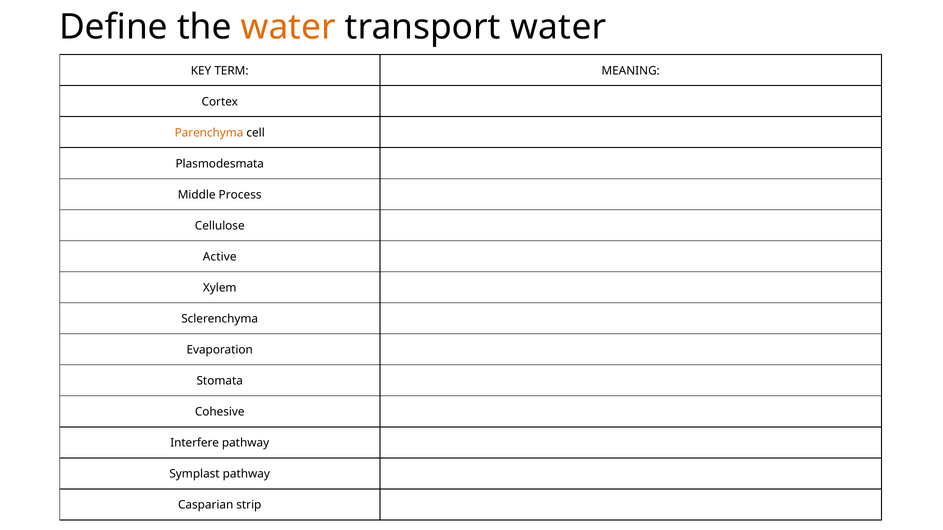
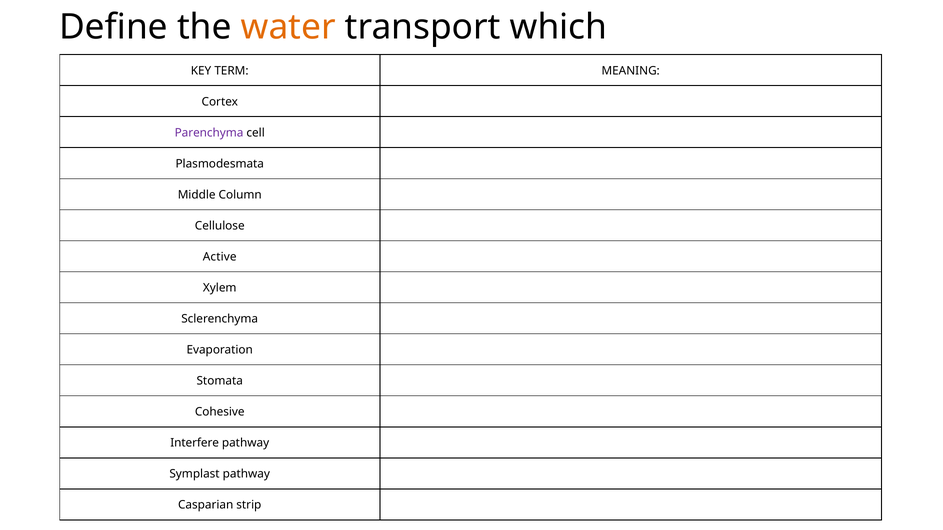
transport water: water -> which (559, 27)
Parenchyma colour: orange -> purple (209, 133)
Process: Process -> Column (240, 195)
